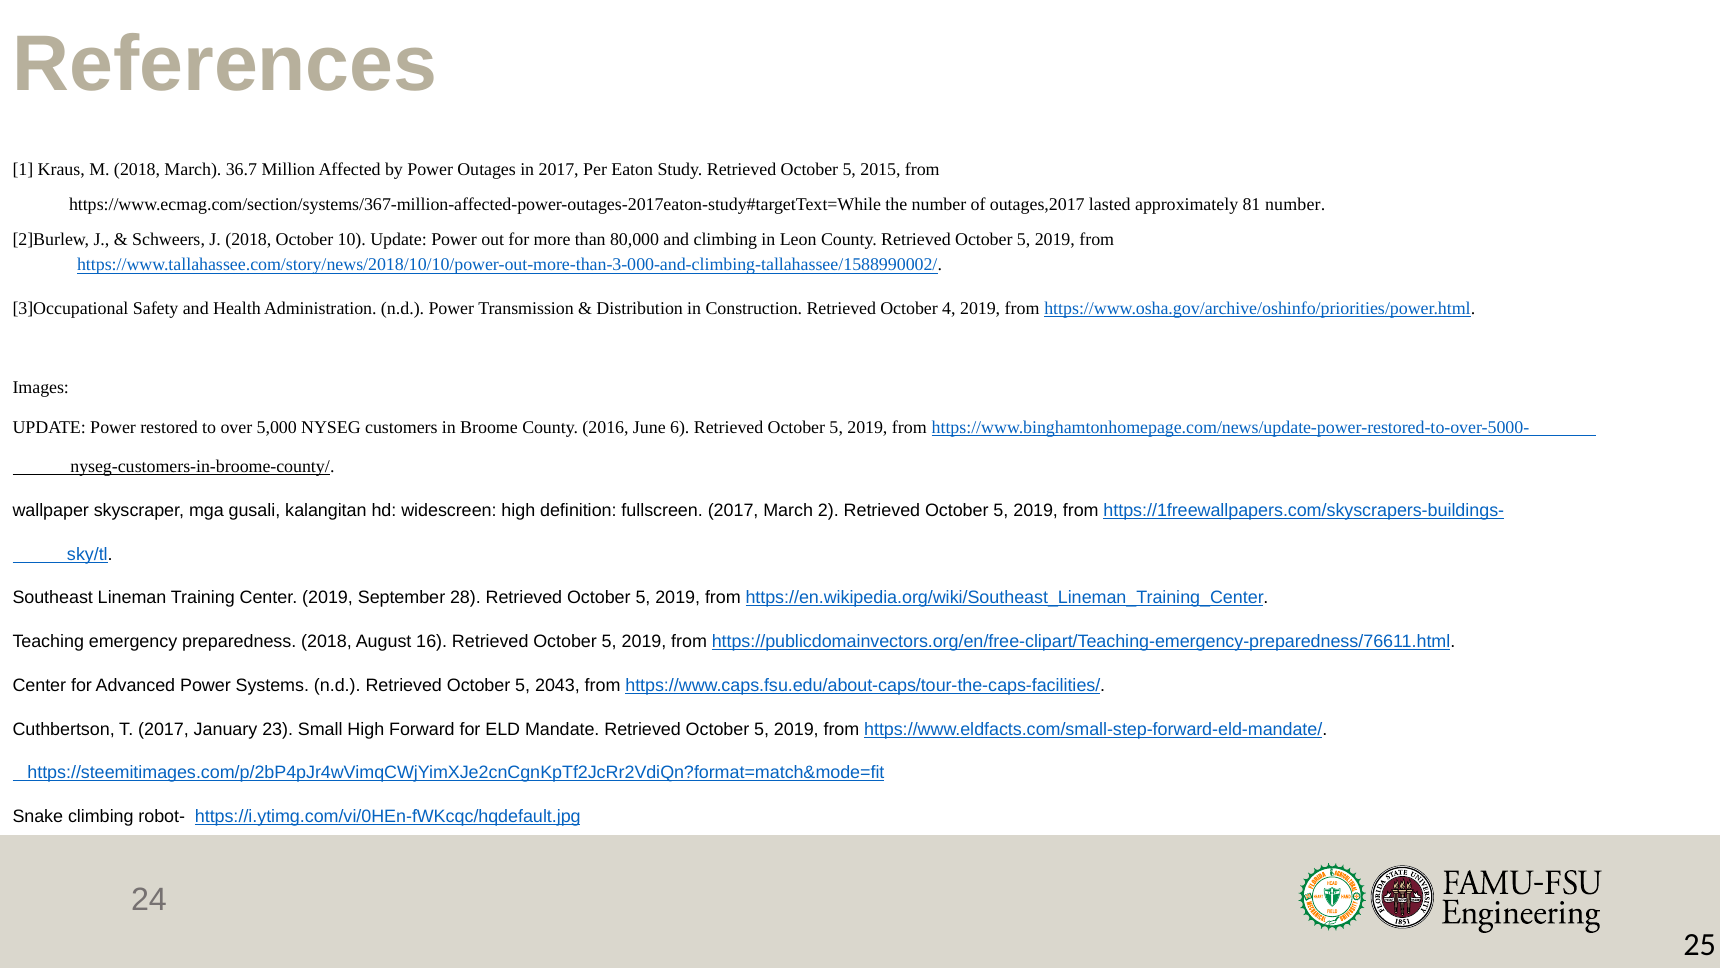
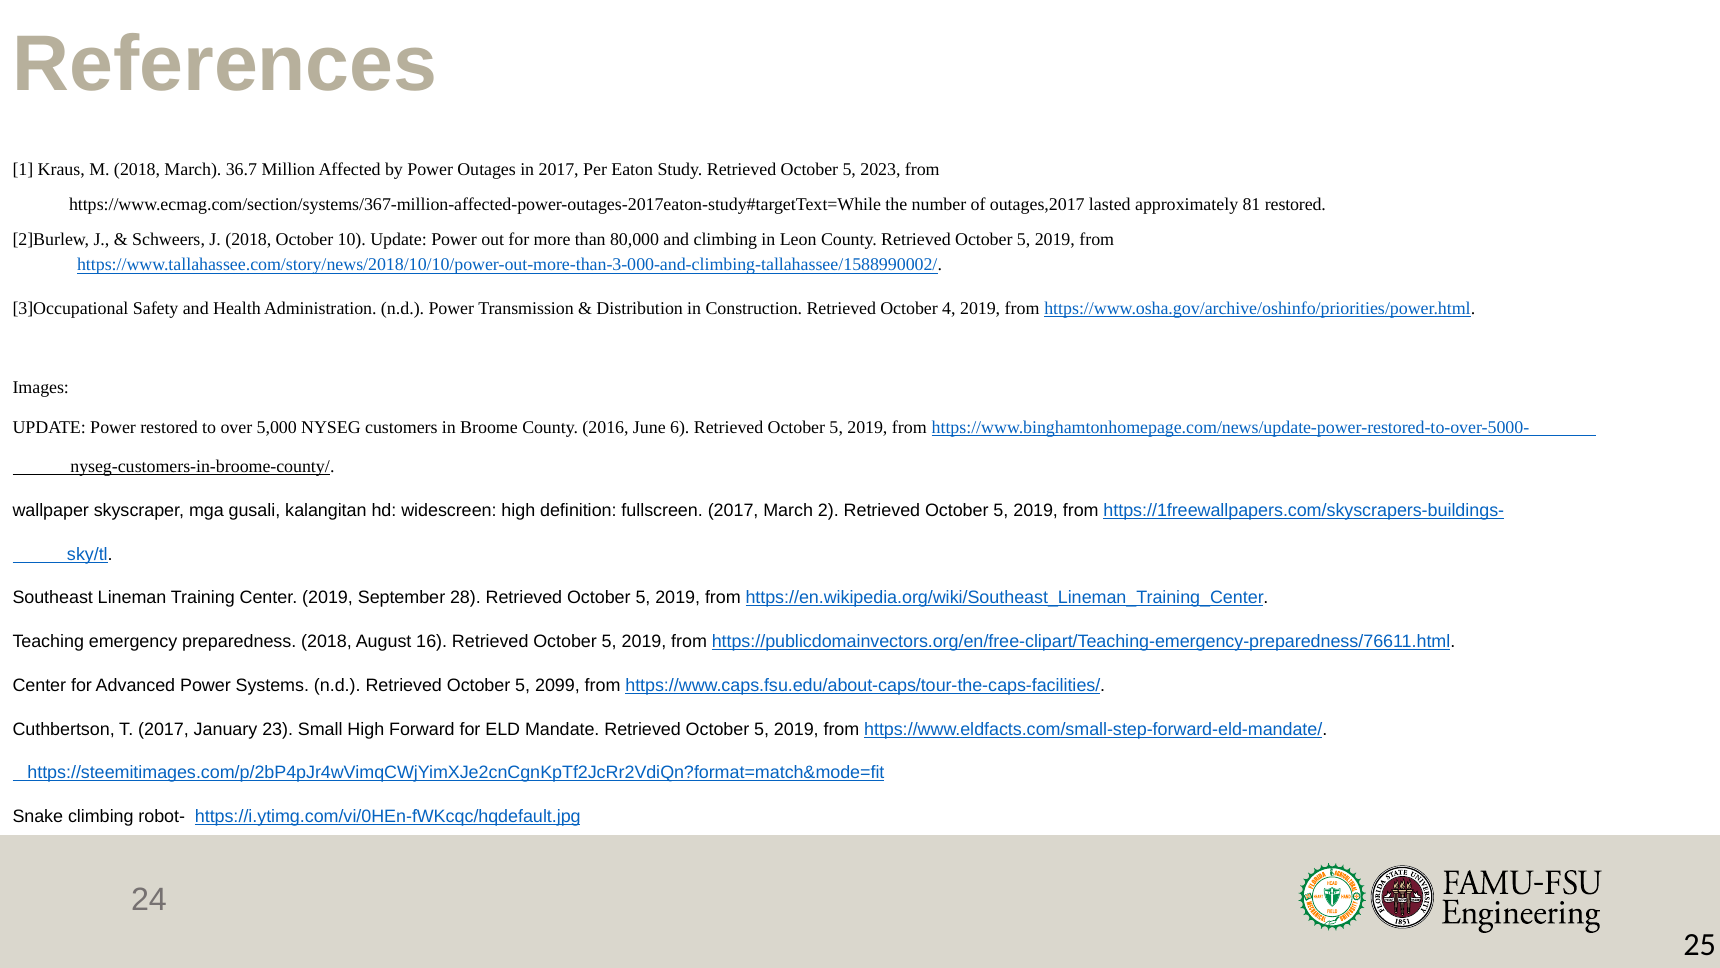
2015: 2015 -> 2023 (880, 170)
81 number: number -> restored (1295, 204)
2043: 2043 -> 2099 (557, 685)
